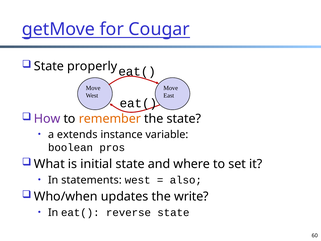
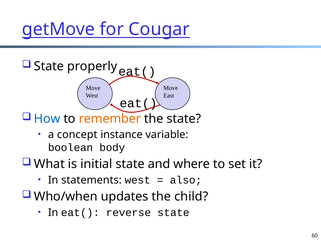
How colour: purple -> blue (47, 119)
extends: extends -> concept (77, 135)
pros: pros -> body (112, 147)
write: write -> child (191, 196)
